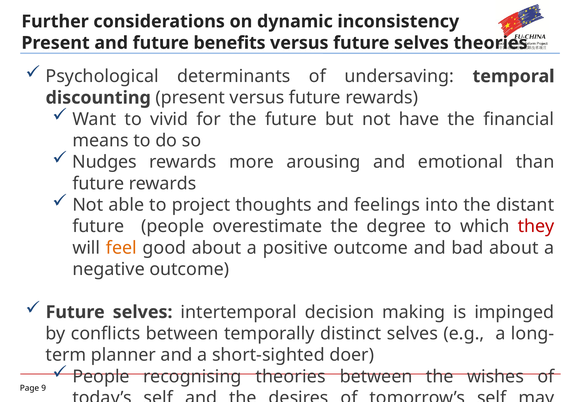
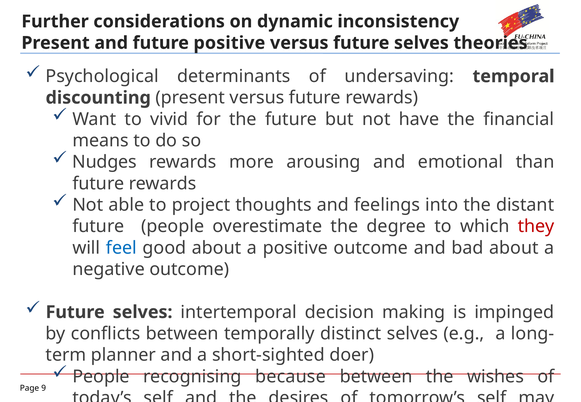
future benefits: benefits -> positive (229, 43)
feel colour: orange -> blue (121, 248)
recognising theories: theories -> because (291, 377)
